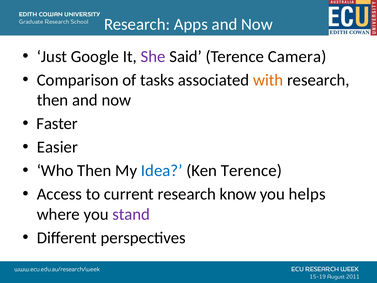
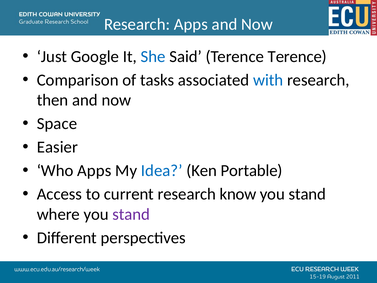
She colour: purple -> blue (153, 57)
Terence Camera: Camera -> Terence (297, 57)
with colour: orange -> blue (268, 80)
Faster: Faster -> Space (57, 124)
Who Then: Then -> Apps (94, 171)
Ken Terence: Terence -> Portable (252, 171)
helps: helps -> stand (307, 194)
